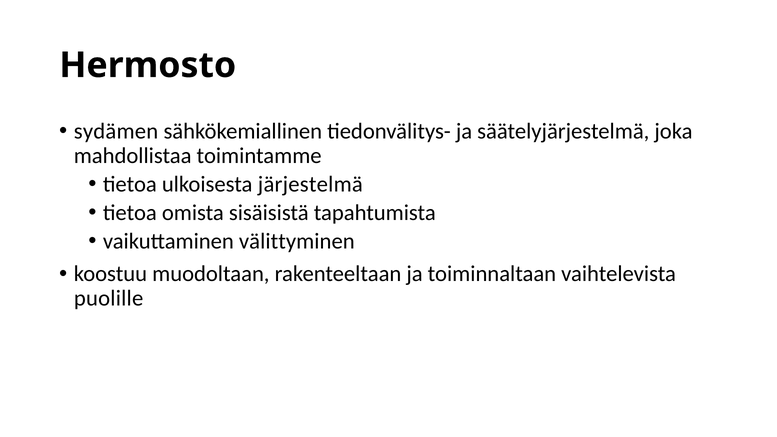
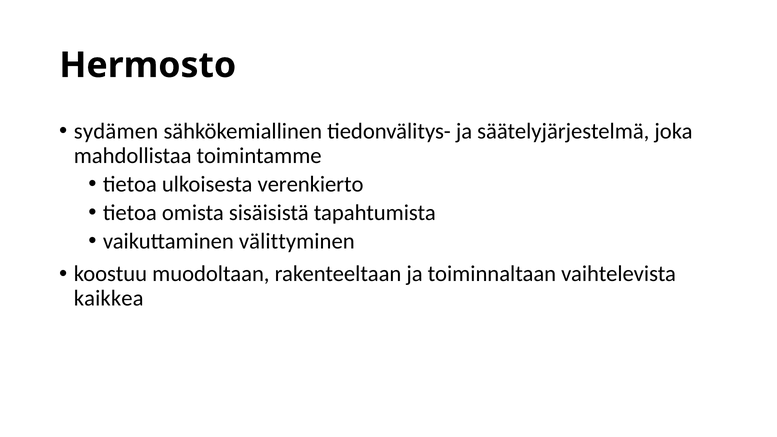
järjestelmä: järjestelmä -> verenkierto (310, 184)
puolille: puolille -> kaikkea (109, 298)
